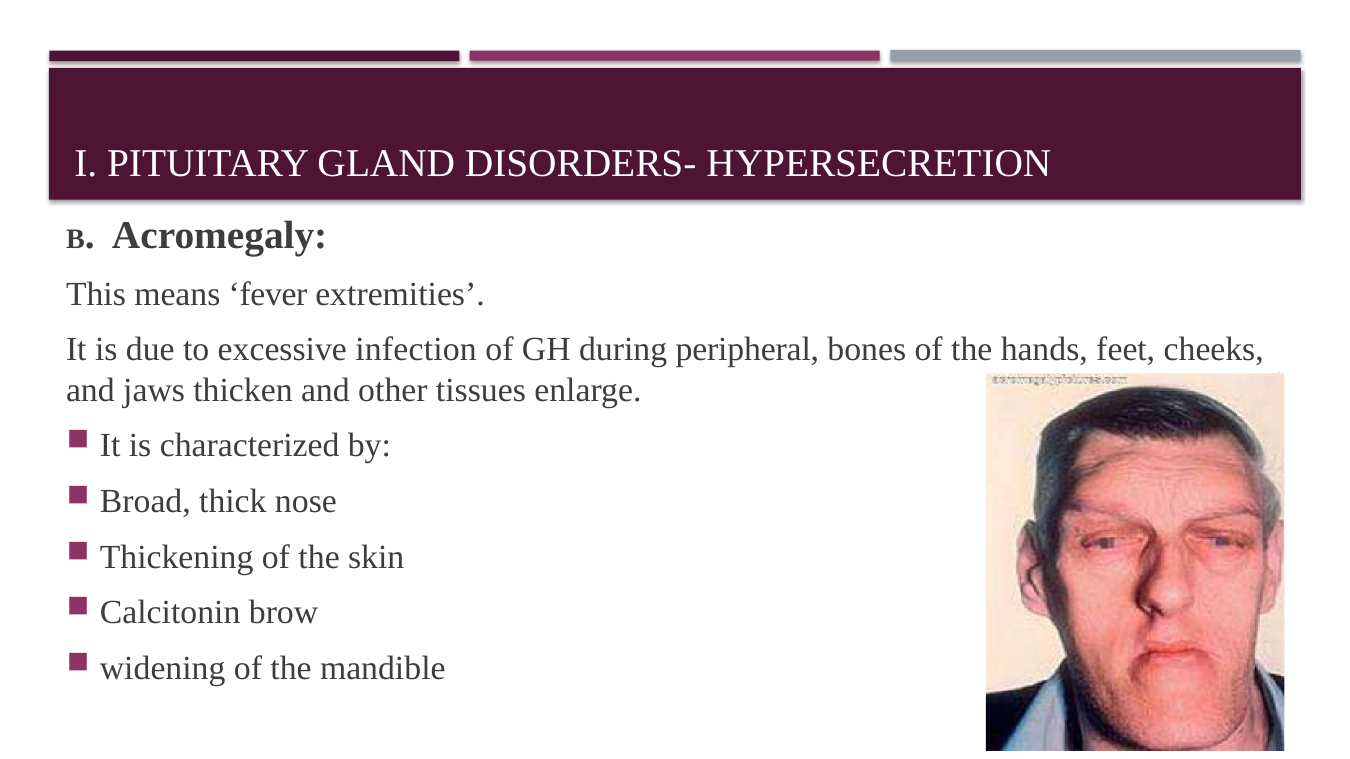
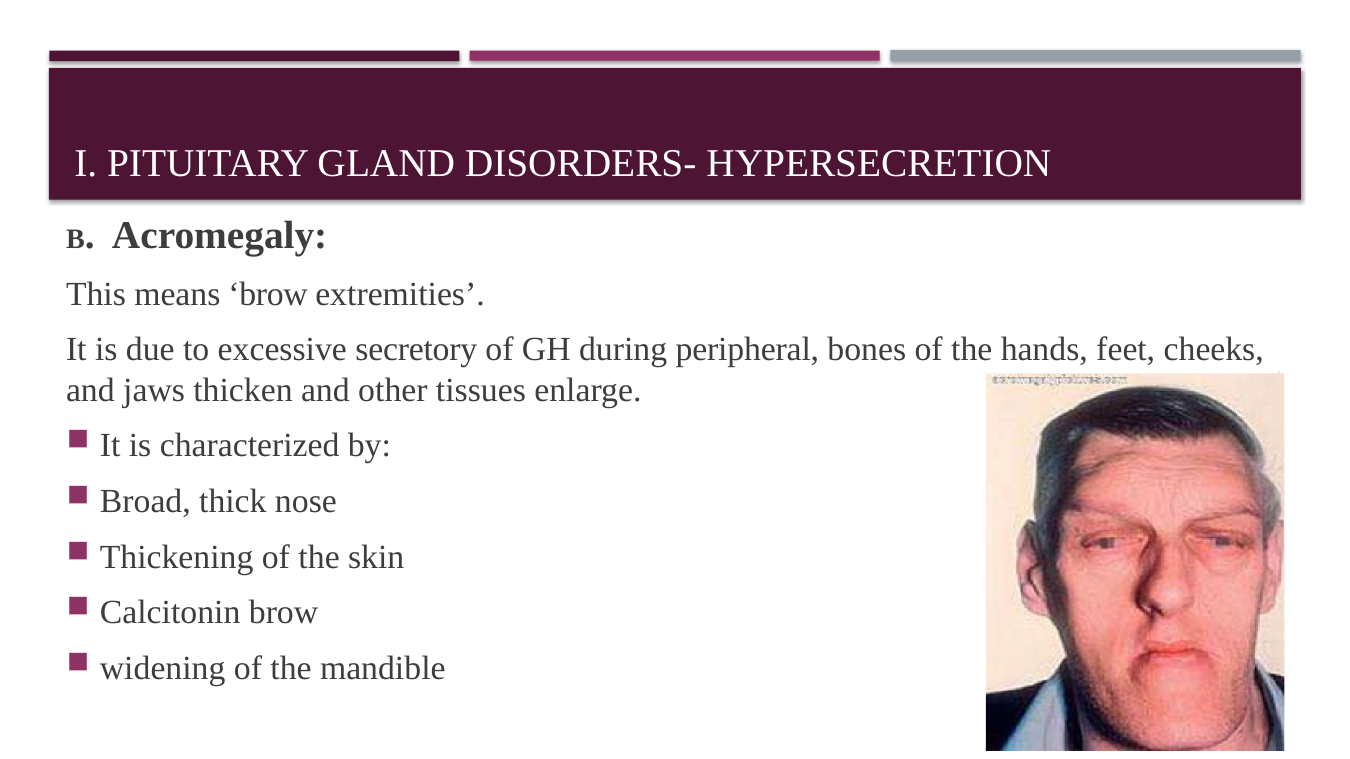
means fever: fever -> brow (268, 294)
infection: infection -> secretory (416, 350)
